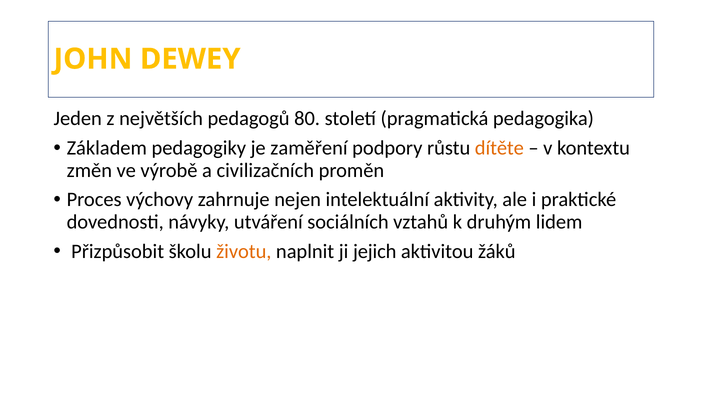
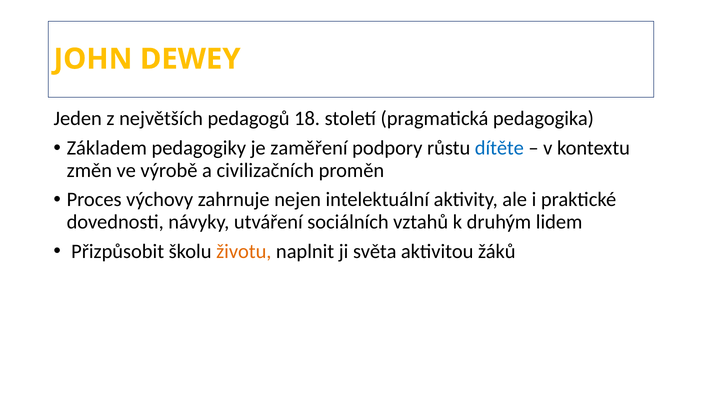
80: 80 -> 18 (307, 119)
dítěte colour: orange -> blue (499, 148)
jejich: jejich -> světa (375, 251)
